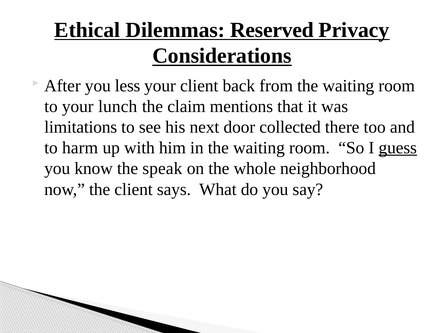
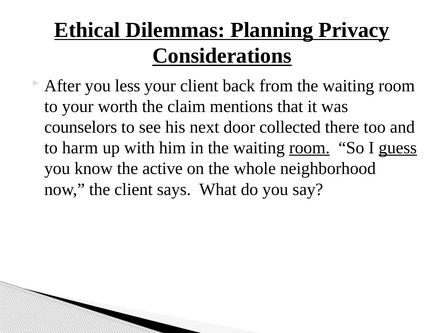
Reserved: Reserved -> Planning (272, 30)
lunch: lunch -> worth (118, 106)
limitations: limitations -> counselors (81, 127)
room underline: none -> present (309, 148)
speak: speak -> active (163, 169)
